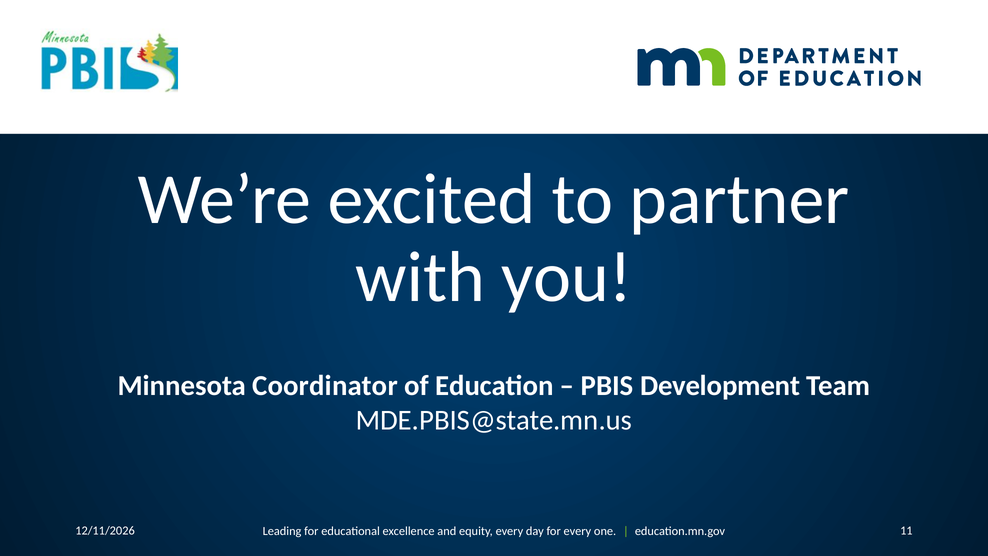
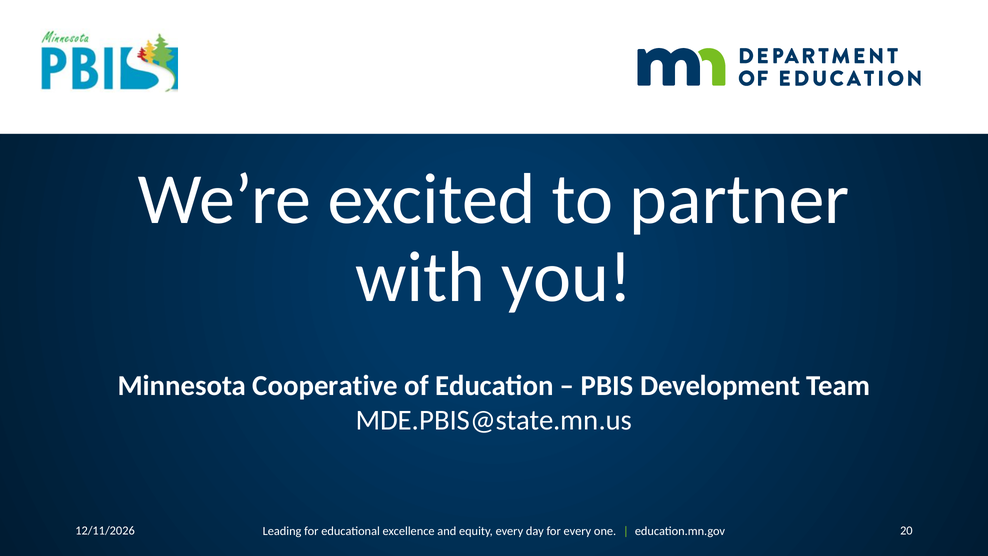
Coordinator: Coordinator -> Cooperative (325, 385)
11: 11 -> 20 (906, 531)
